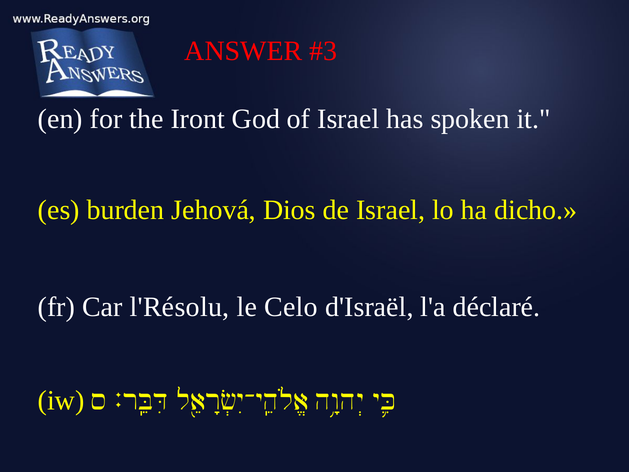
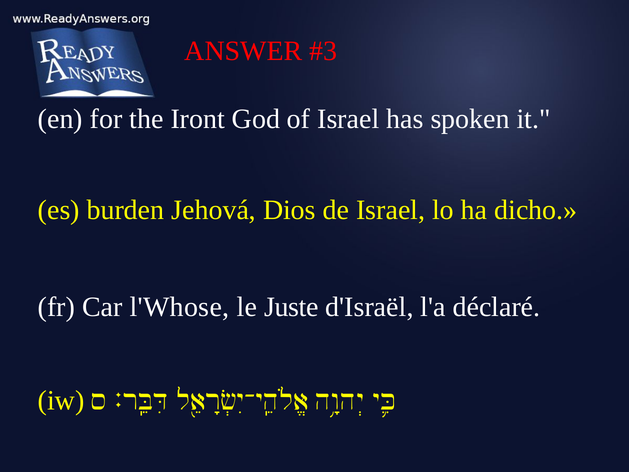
l'Résolu: l'Résolu -> l'Whose (180, 307)
Celo: Celo -> Juste (291, 307)
